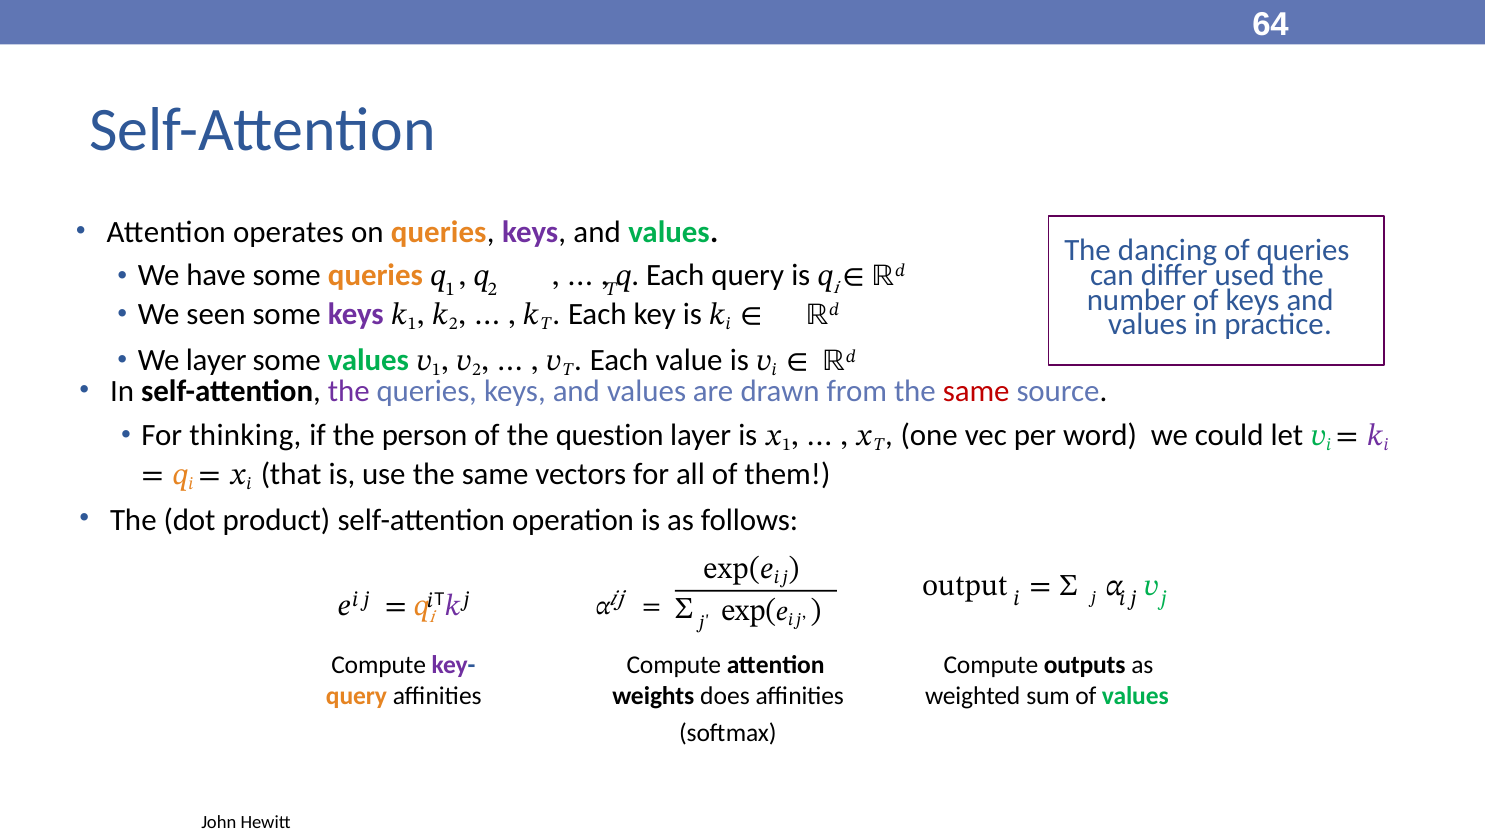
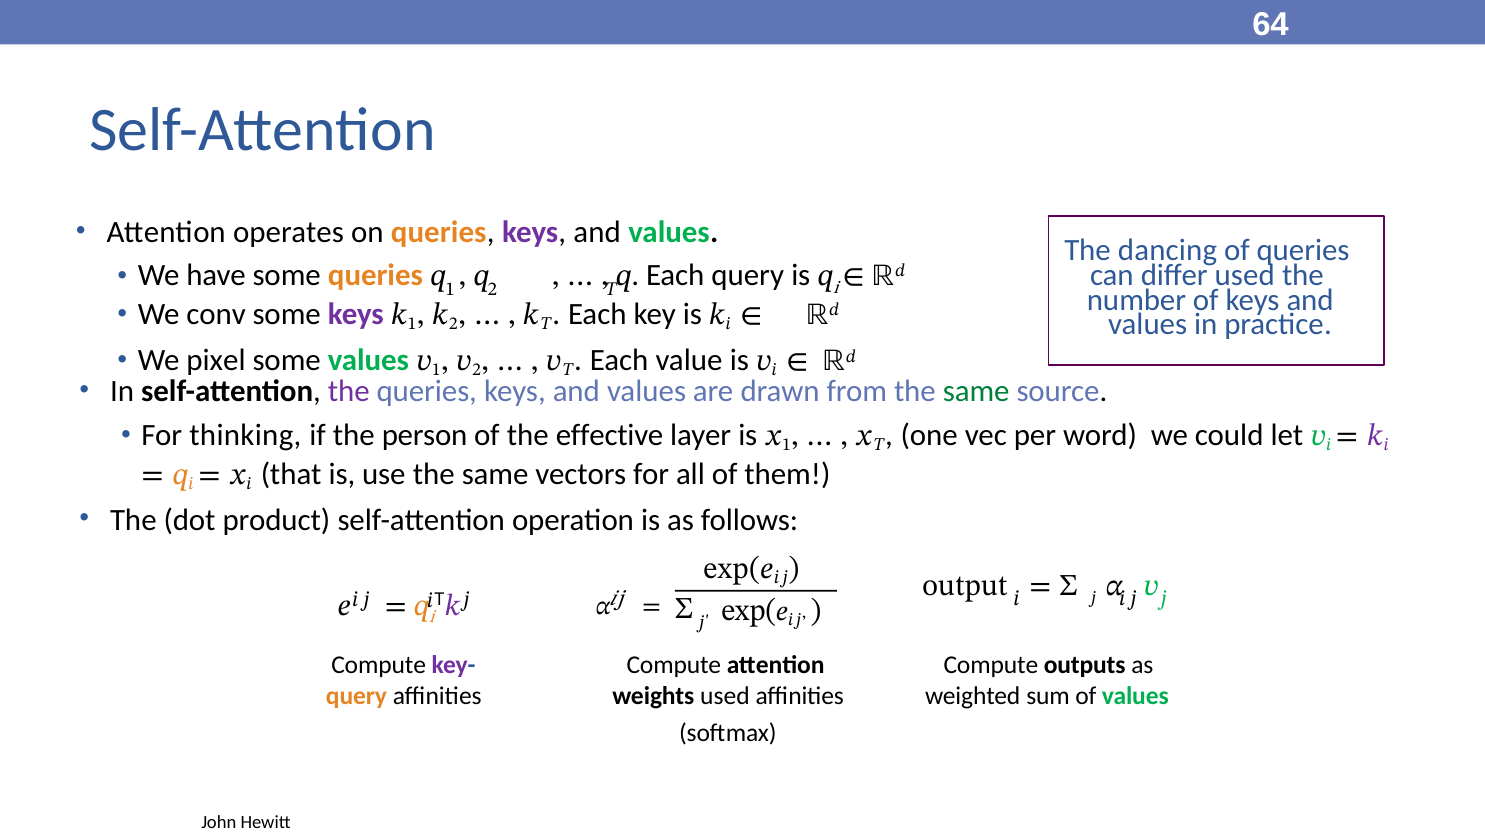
seen: seen -> conv (216, 314)
We layer: layer -> pixel (216, 360)
same colour: red -> green (976, 391)
question: question -> effective (610, 435)
weights does: does -> used (725, 695)
